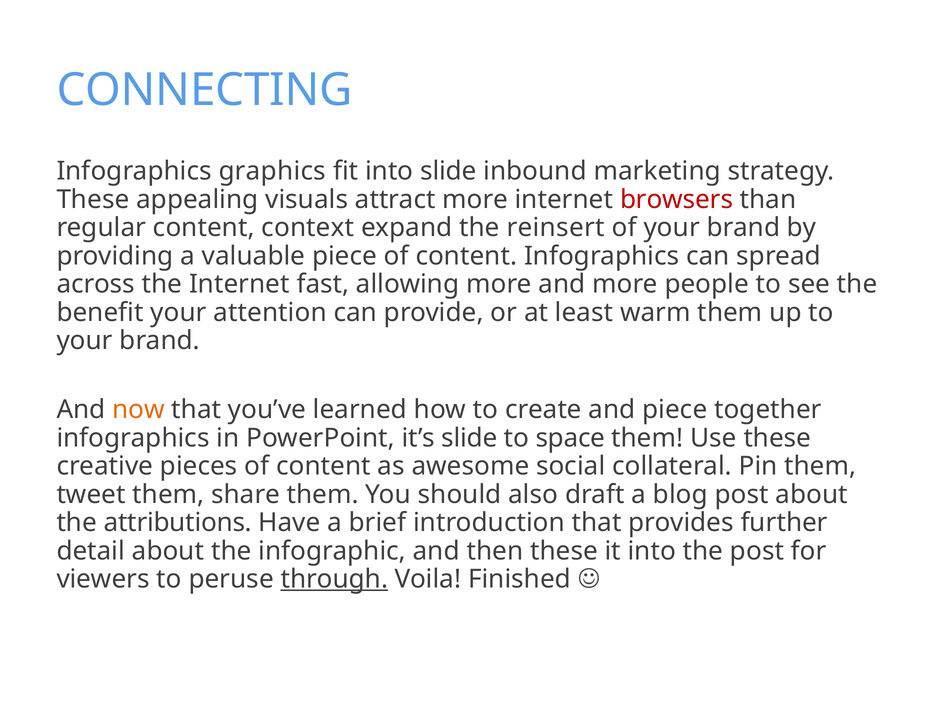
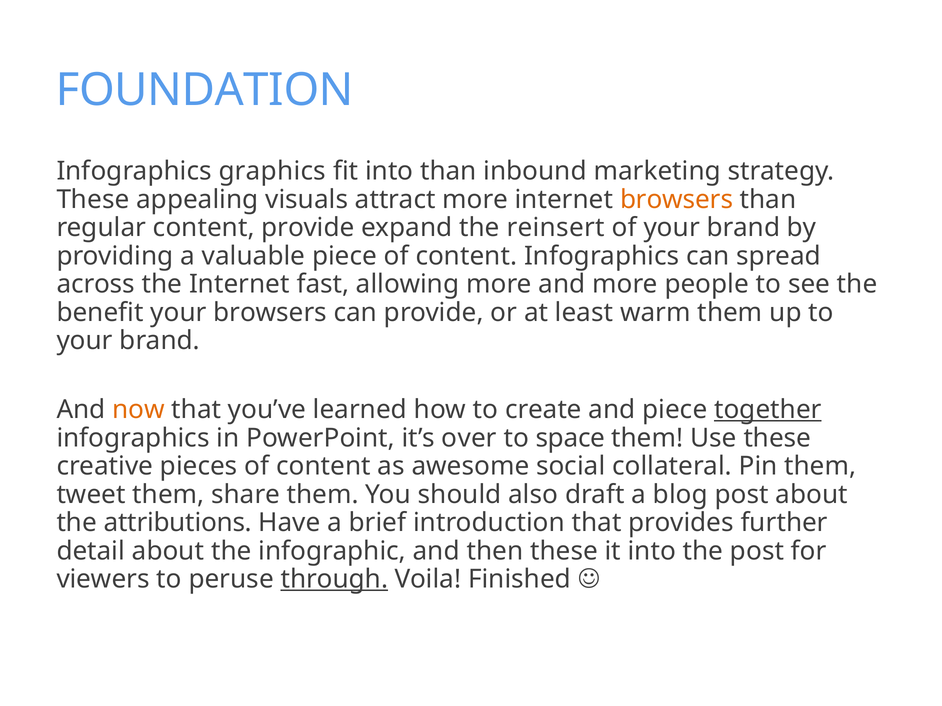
CONNECTING: CONNECTING -> FOUNDATION (205, 90)
into slide: slide -> than (448, 171)
browsers colour: red -> orange (677, 200)
content context: context -> provide (308, 228)
your attention: attention -> browsers (270, 313)
together underline: none -> present (768, 410)
it’s slide: slide -> over (469, 438)
